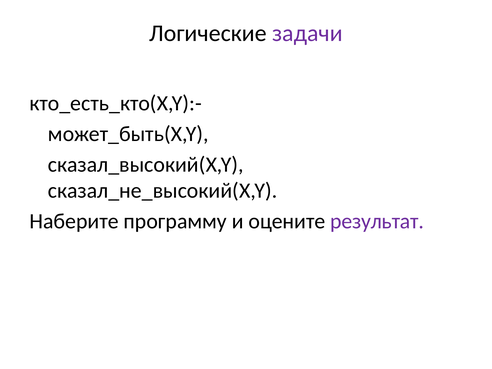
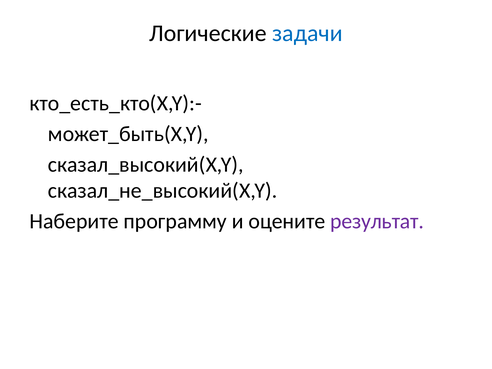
задачи colour: purple -> blue (307, 33)
